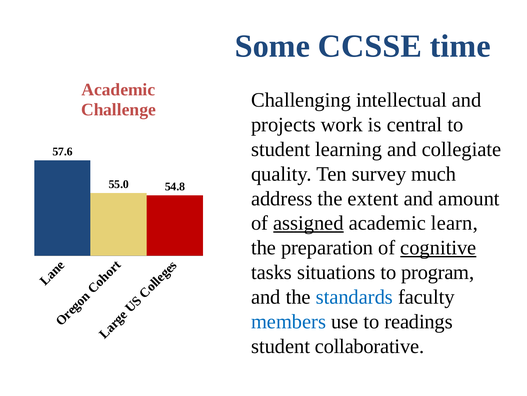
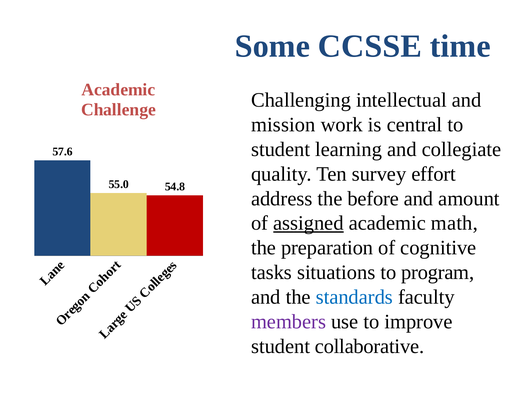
projects: projects -> mission (283, 124)
much: much -> effort (434, 174)
extent: extent -> before (373, 198)
learn: learn -> math (454, 223)
cognitive underline: present -> none (438, 247)
members colour: blue -> purple (289, 321)
readings: readings -> improve (419, 321)
